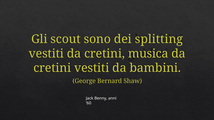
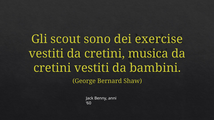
splitting: splitting -> exercise (159, 39)
